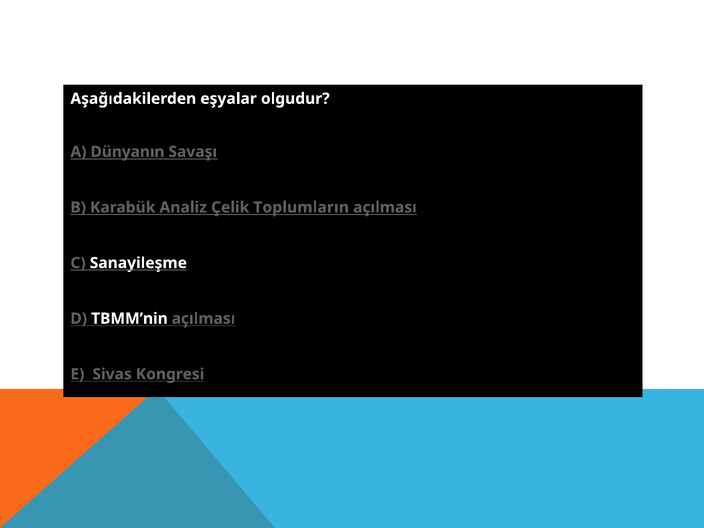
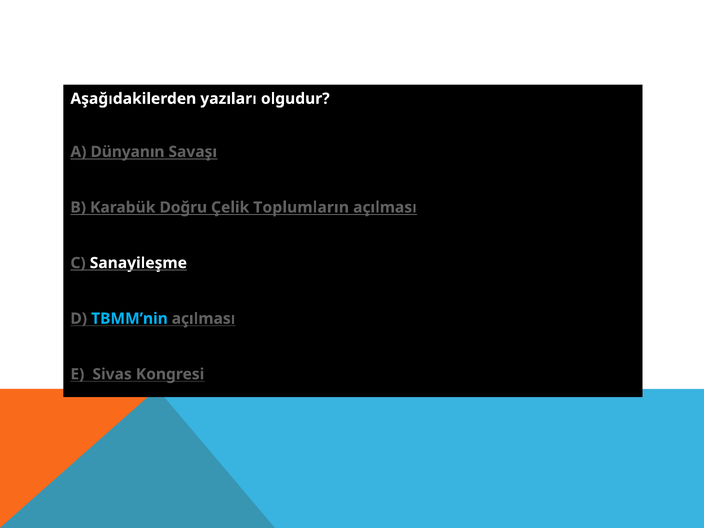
eşyalar: eşyalar -> yazıları (229, 99)
Analiz: Analiz -> Doğru (183, 207)
TBMM’nin colour: white -> light blue (129, 319)
